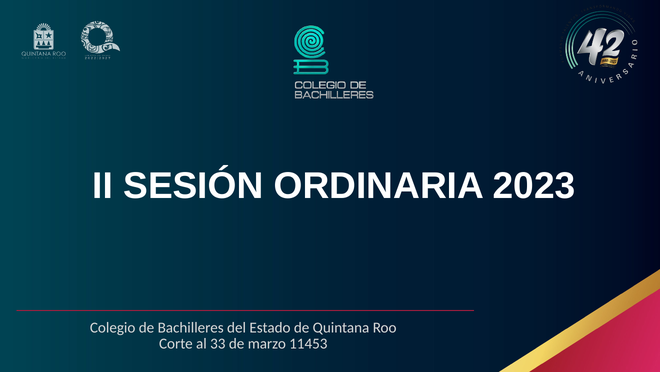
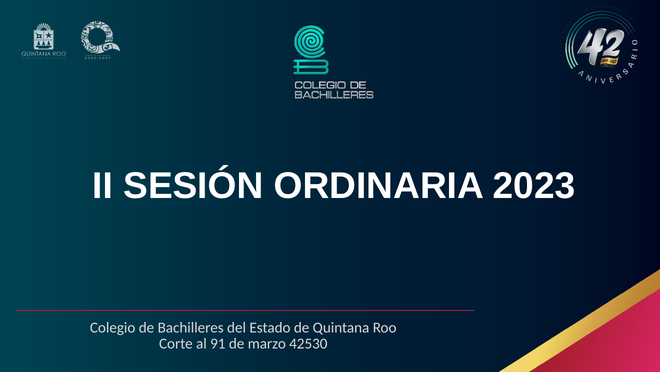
33: 33 -> 91 (218, 343)
11453: 11453 -> 42530 (308, 343)
